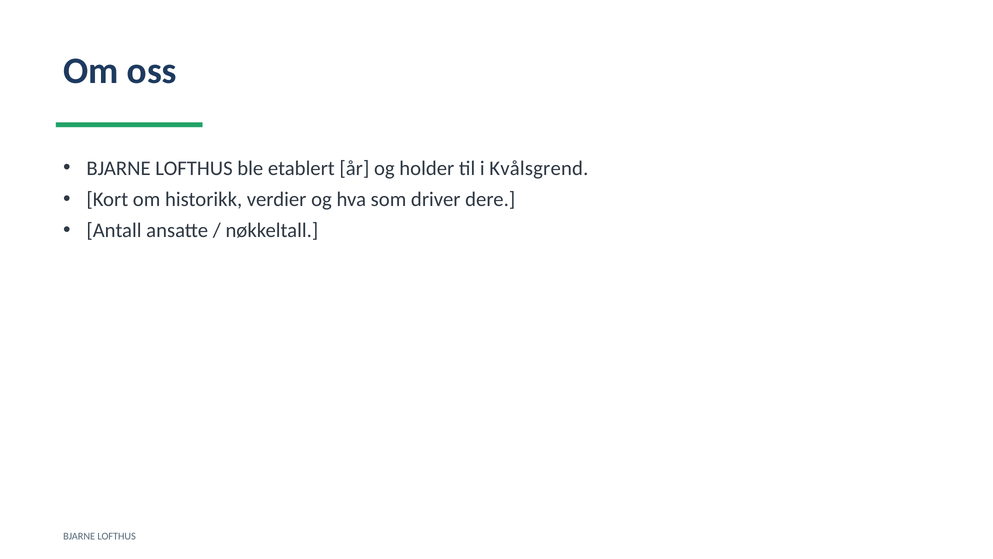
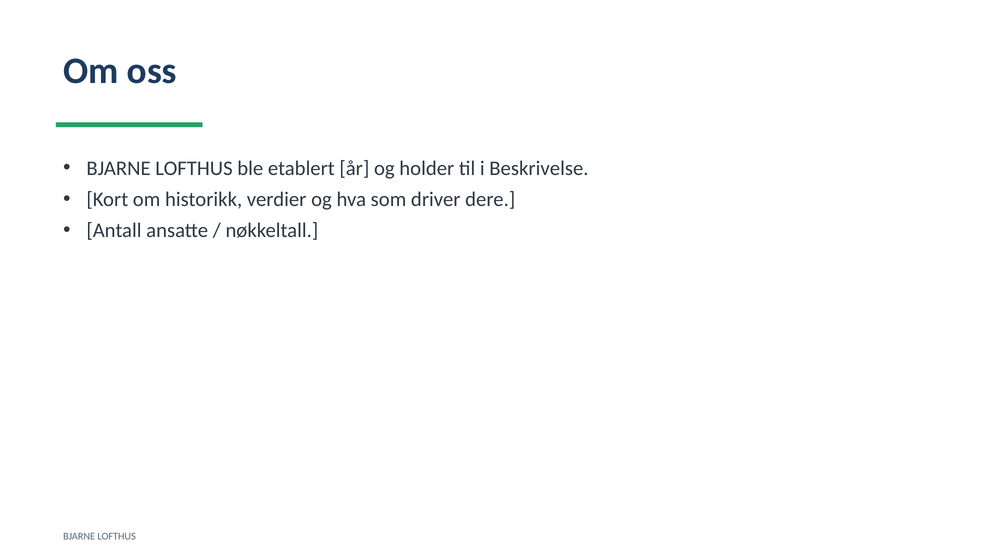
Kvålsgrend: Kvålsgrend -> Beskrivelse (539, 168)
